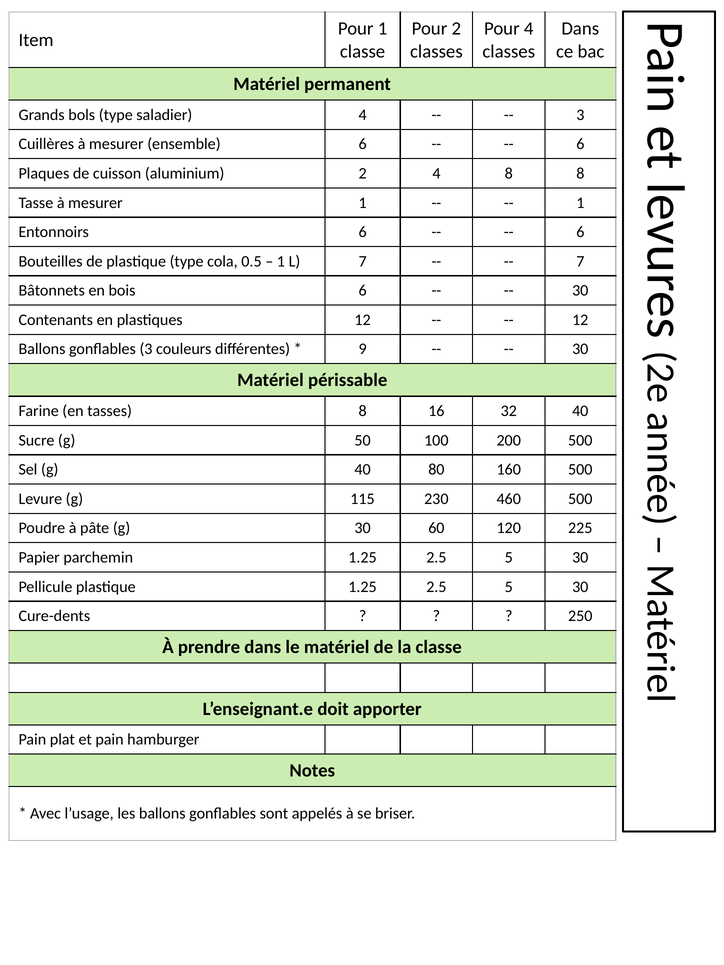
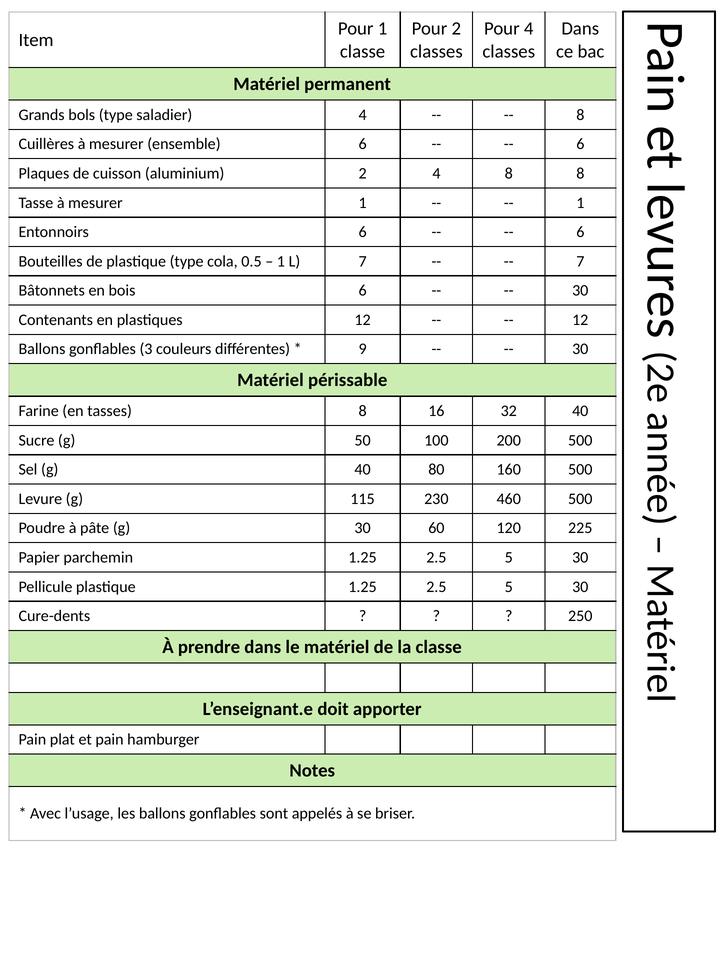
3: 3 -> 8 (580, 115)
